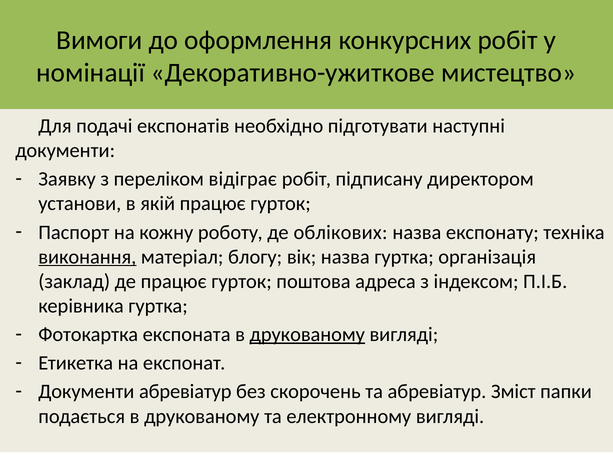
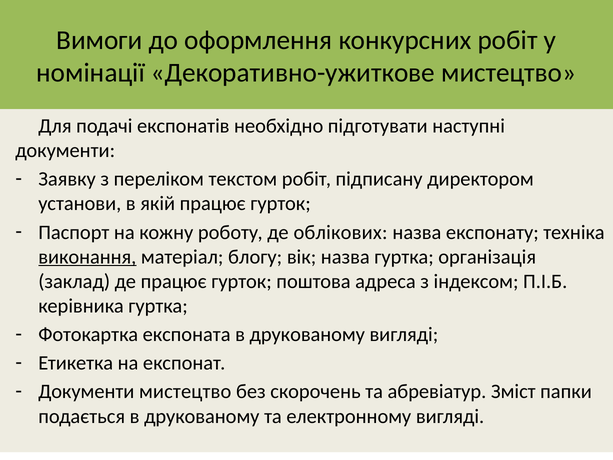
відіграє: відіграє -> текстом (243, 179)
друкованому underline: present -> none (307, 334)
Документи абревіатур: абревіатур -> мистецтво (185, 392)
